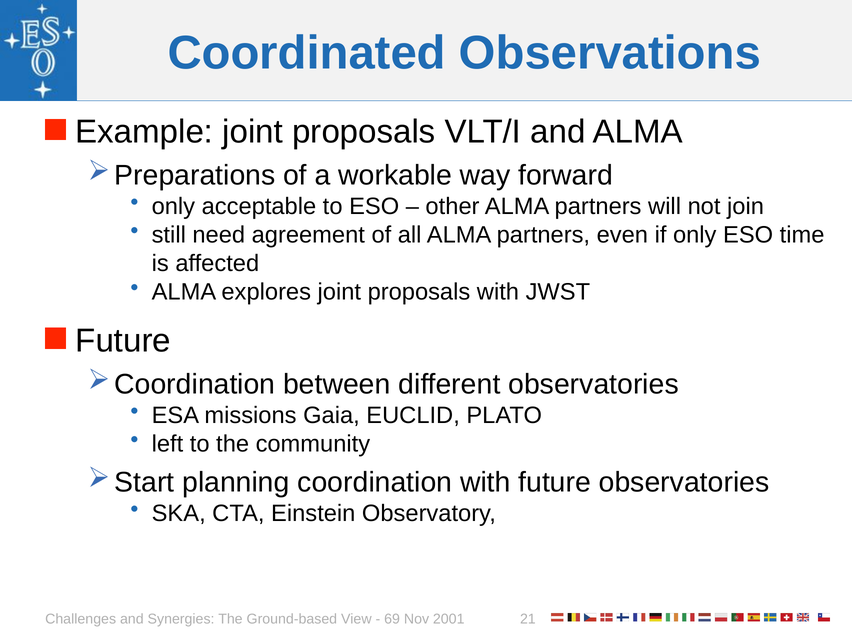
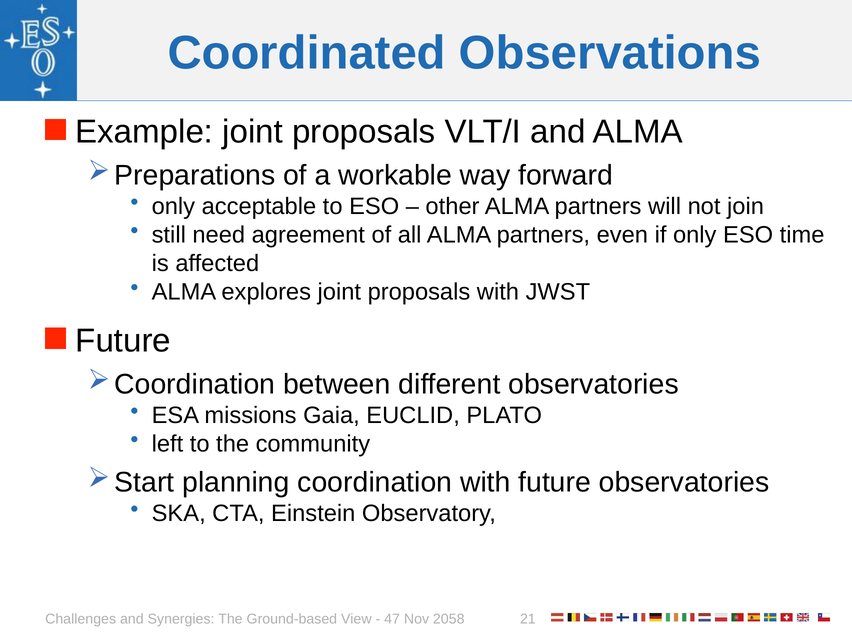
69: 69 -> 47 (392, 619)
2001: 2001 -> 2058 (449, 619)
